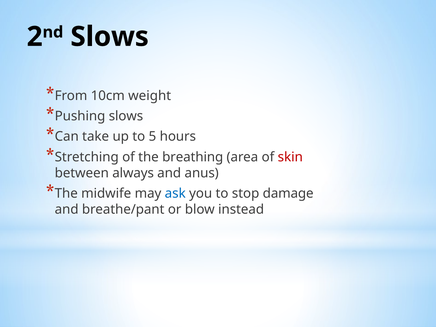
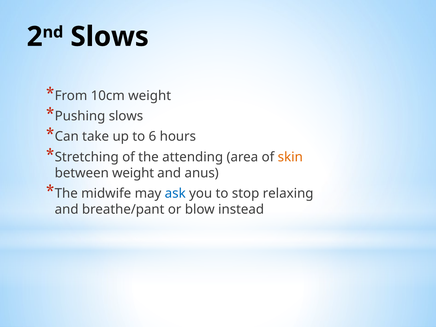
5: 5 -> 6 (152, 137)
breathing: breathing -> attending (193, 157)
skin colour: red -> orange (290, 157)
between always: always -> weight (133, 173)
damage: damage -> relaxing (288, 193)
